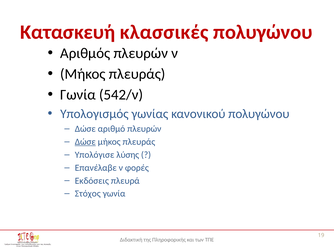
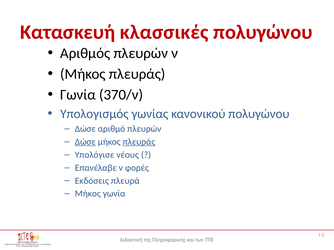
542/ν: 542/ν -> 370/ν (121, 95)
πλευράς underline: none -> present (139, 142)
λύσης: λύσης -> νέους (128, 155)
Στόχος: Στόχος -> Μήκος (88, 194)
